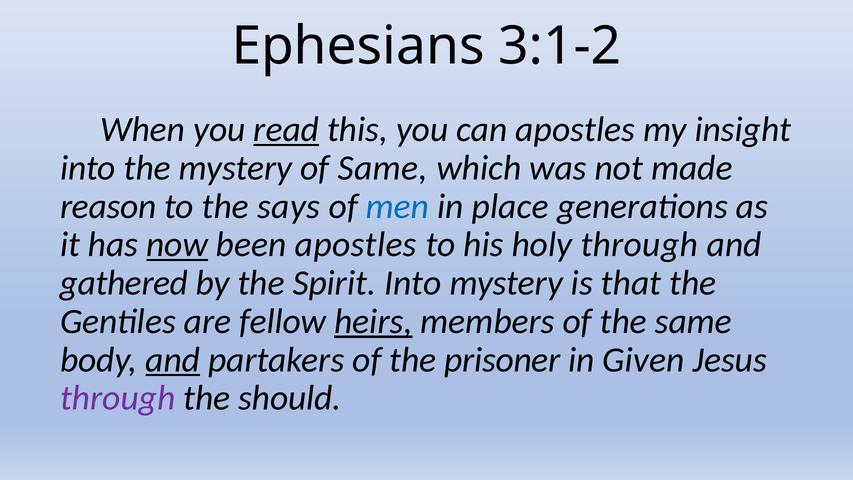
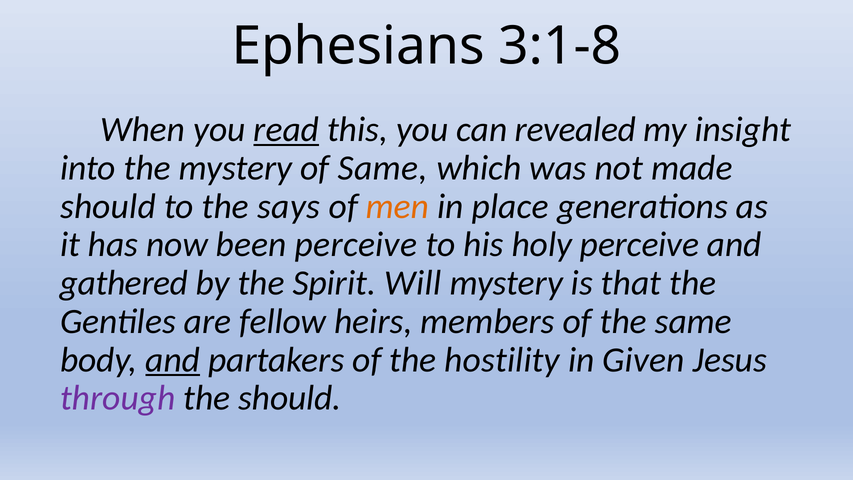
3:1-2: 3:1-2 -> 3:1-8 (560, 46)
can apostles: apostles -> revealed (575, 130)
reason: reason -> should (108, 206)
men colour: blue -> orange (398, 206)
now underline: present -> none (177, 245)
been apostles: apostles -> perceive (356, 245)
holy through: through -> perceive (639, 245)
Spirit Into: Into -> Will (413, 283)
heirs underline: present -> none (373, 321)
prisoner: prisoner -> hostility (502, 360)
